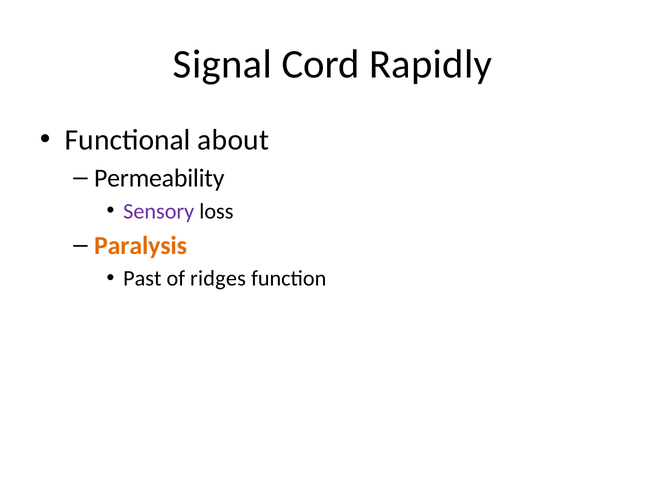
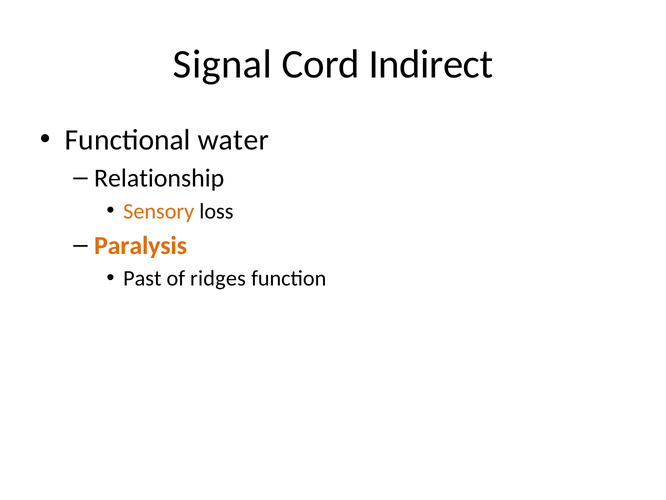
Rapidly: Rapidly -> Indirect (431, 64)
about: about -> water (233, 140)
Permeability: Permeability -> Relationship (159, 178)
Sensory colour: purple -> orange (159, 211)
